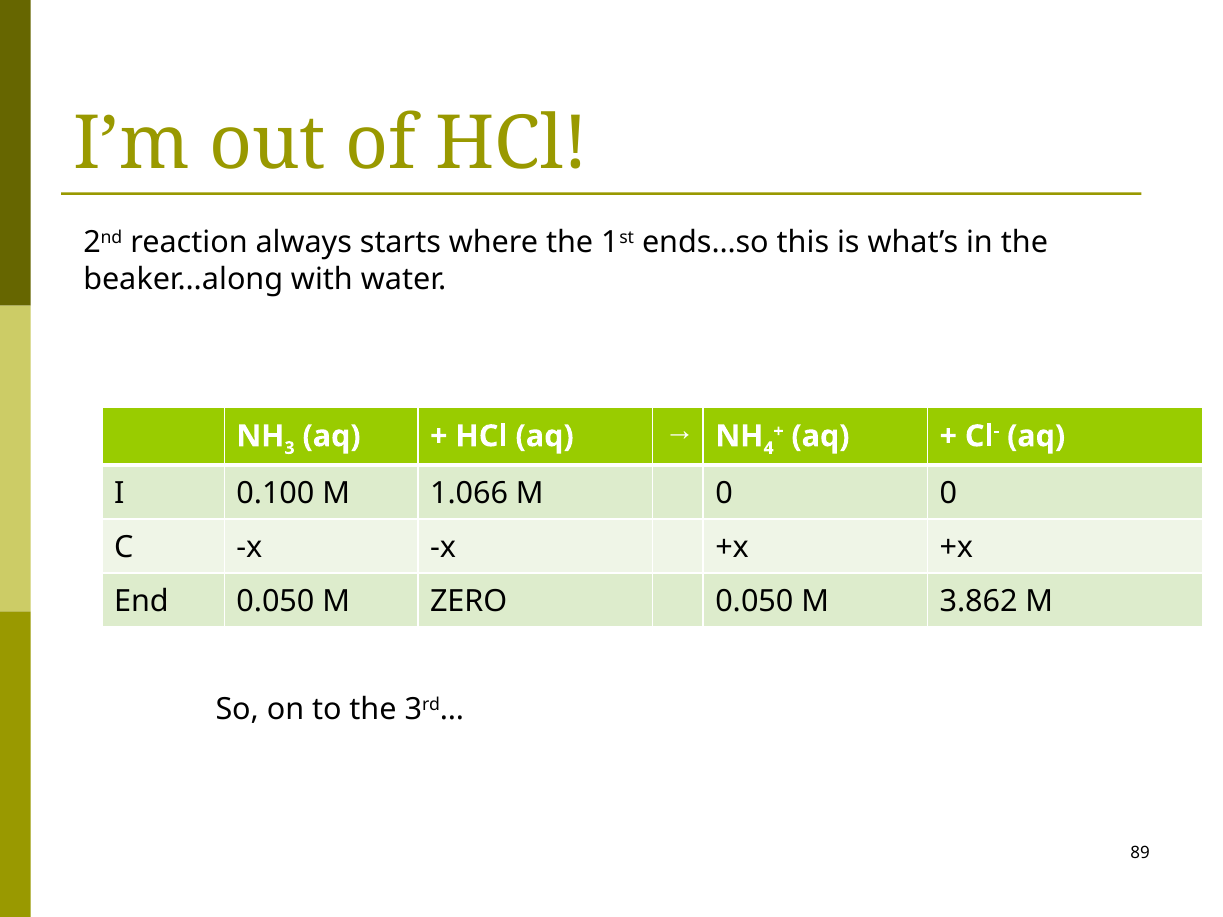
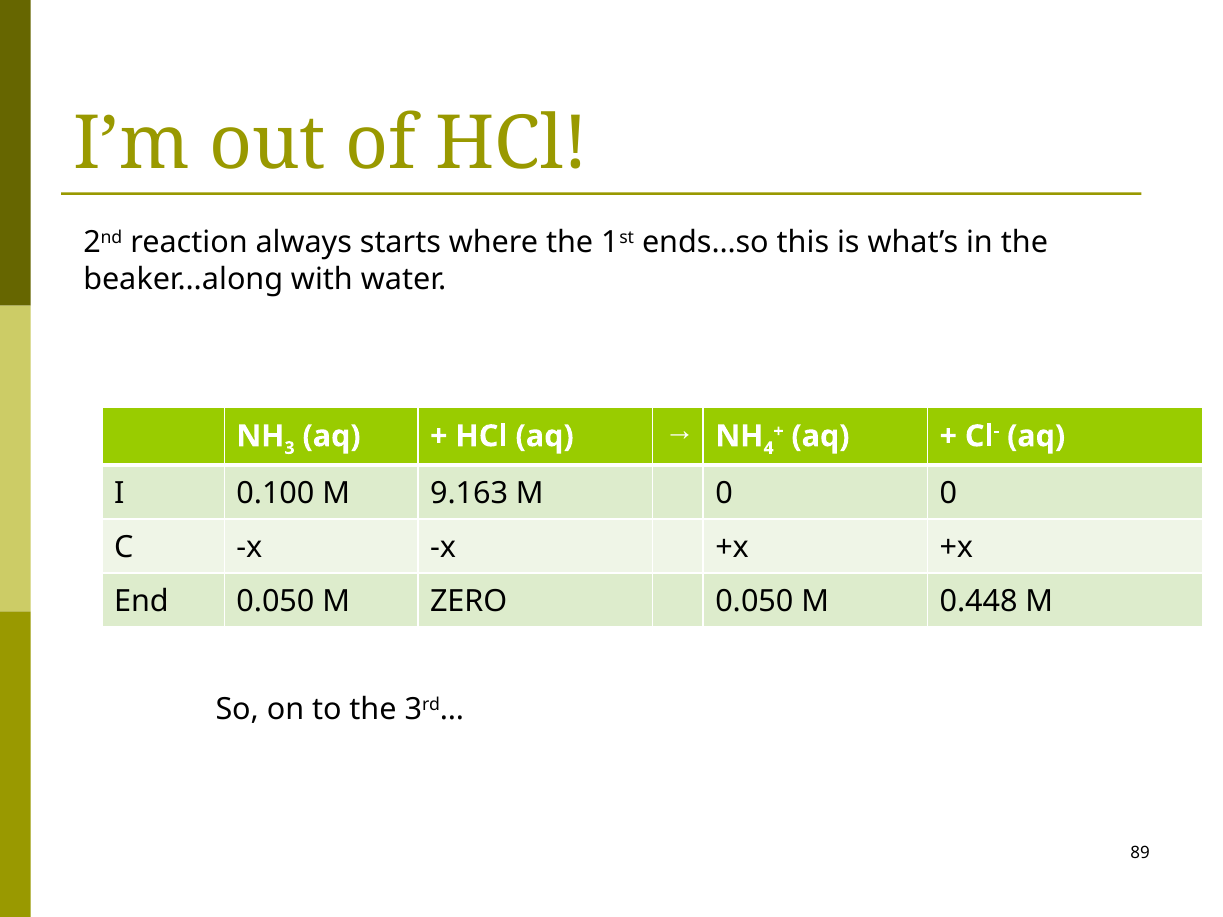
1.066: 1.066 -> 9.163 (469, 494)
3.862: 3.862 -> 0.448 (979, 602)
